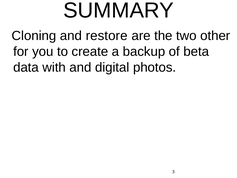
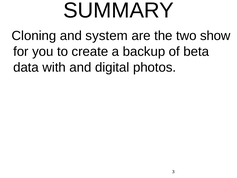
restore: restore -> system (107, 36)
other: other -> show (215, 36)
